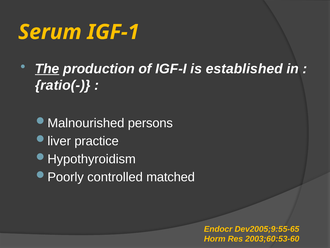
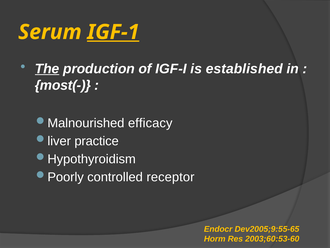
IGF-1 underline: none -> present (113, 32)
ratio(-: ratio(- -> most(- (63, 85)
persons: persons -> efficacy (150, 123)
matched: matched -> receptor (170, 177)
